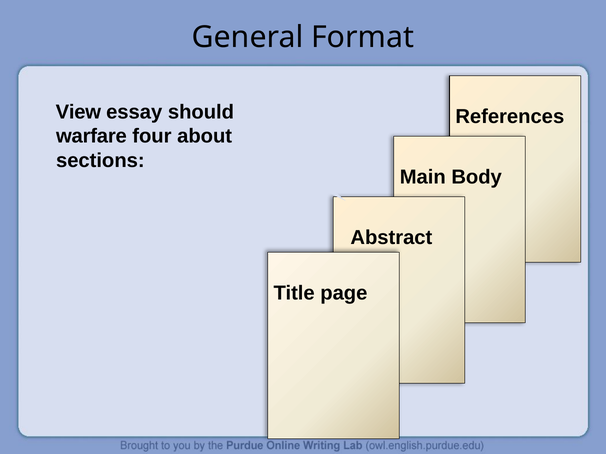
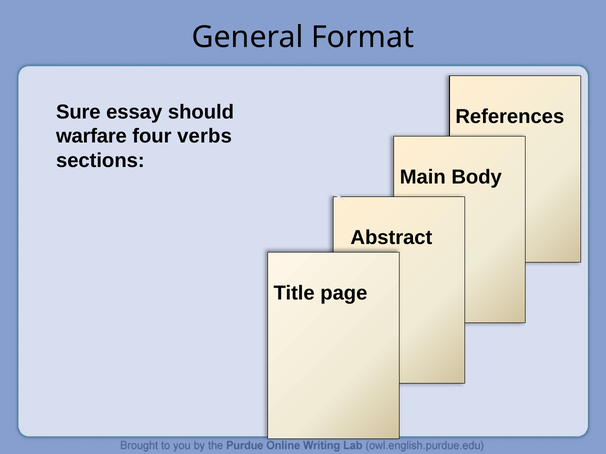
View: View -> Sure (78, 112)
about: about -> verbs (205, 136)
